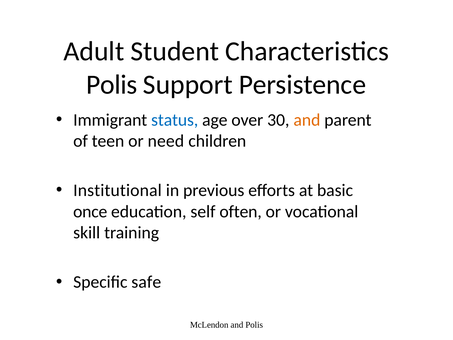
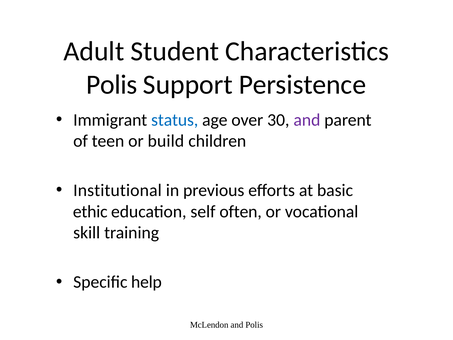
and colour: orange -> purple (307, 120)
need: need -> build (166, 141)
once: once -> ethic (90, 211)
safe: safe -> help (146, 282)
